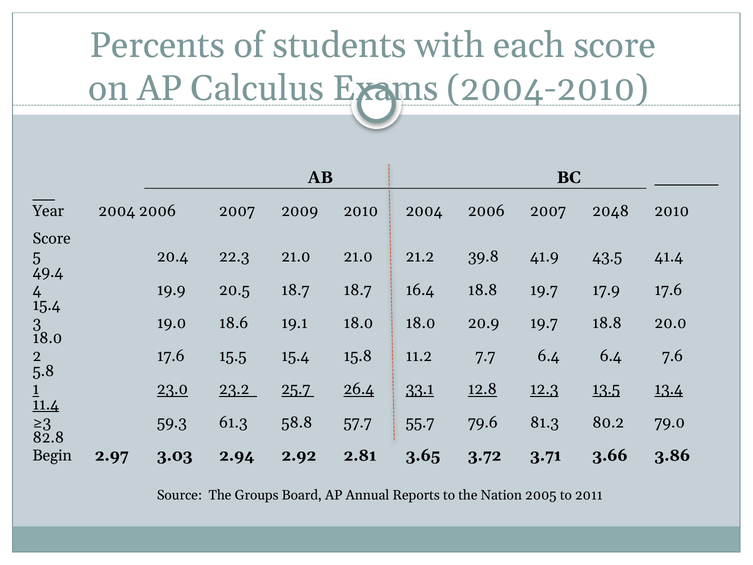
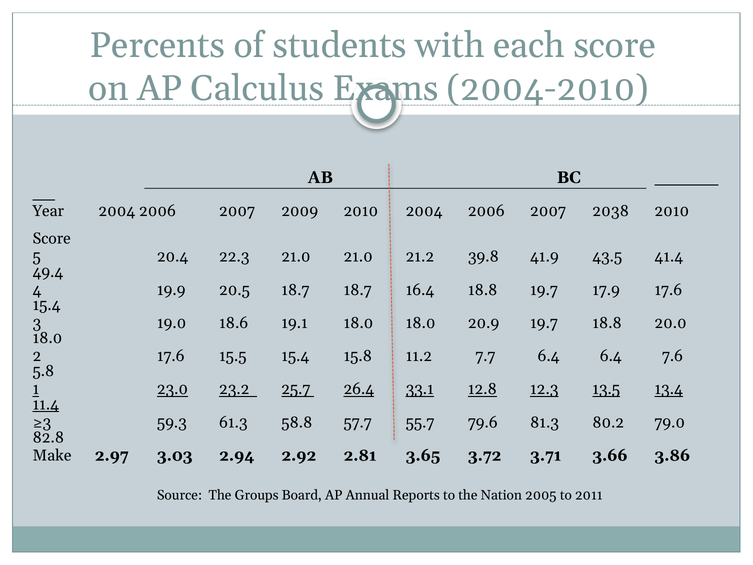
2048: 2048 -> 2038 (611, 211)
Begin: Begin -> Make (52, 455)
